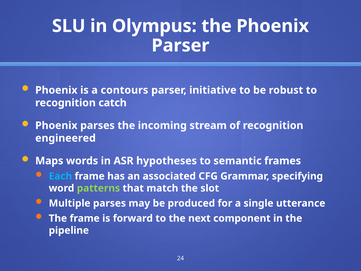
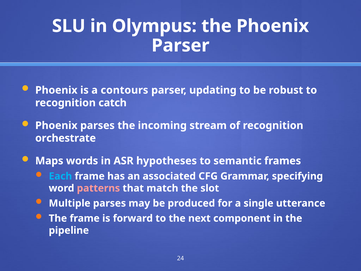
initiative: initiative -> updating (213, 90)
engineered: engineered -> orchestrate (66, 138)
patterns colour: light green -> pink (98, 188)
